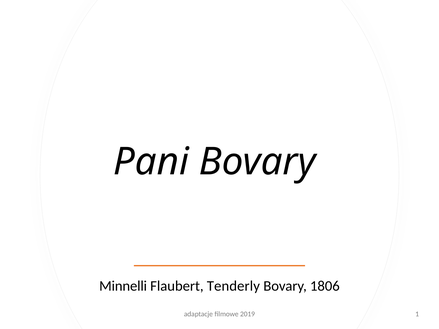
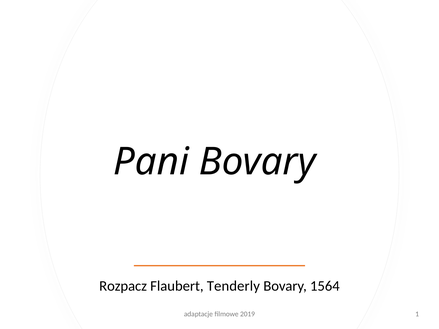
Minnelli: Minnelli -> Rozpacz (123, 286)
1806: 1806 -> 1564 (325, 286)
